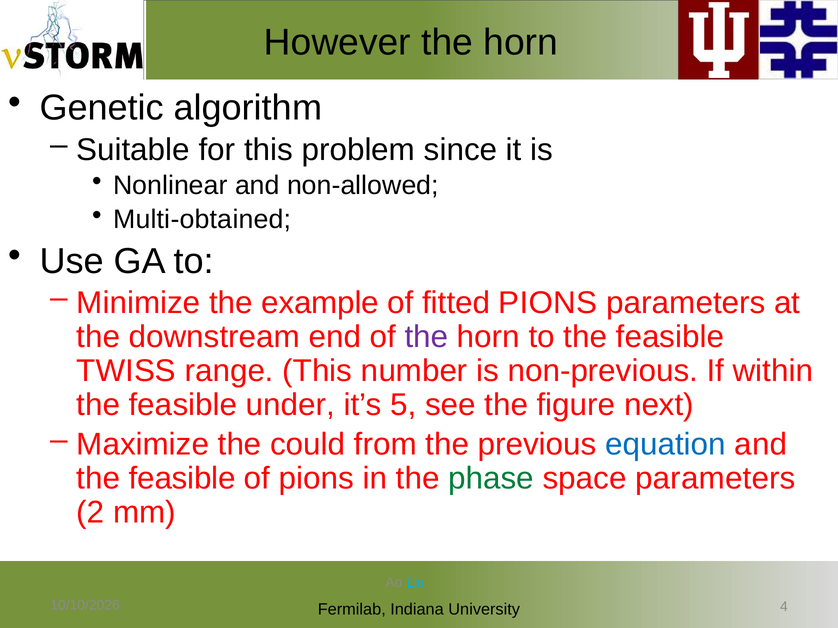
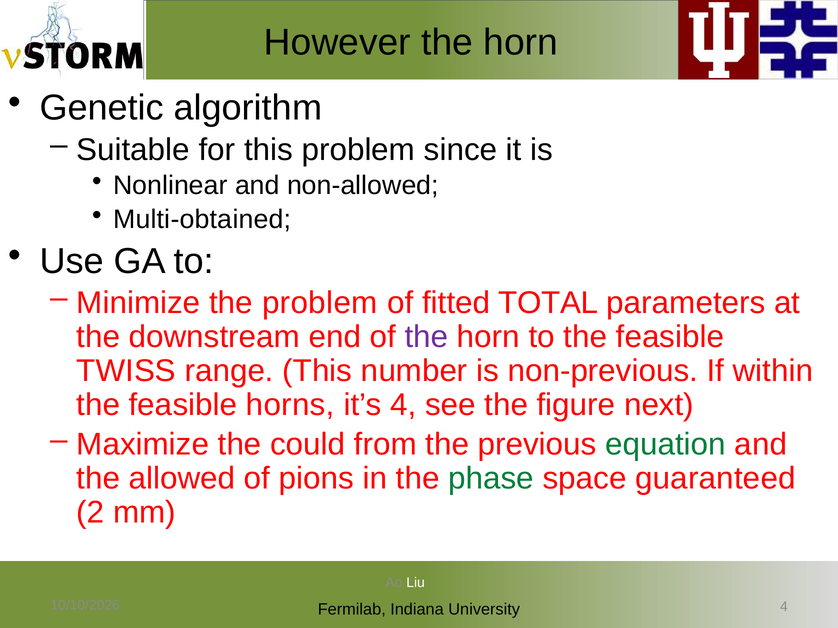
the example: example -> problem (320, 303)
fitted PIONS: PIONS -> TOTAL (548, 303)
under: under -> horns (290, 405)
it’s 5: 5 -> 4 (403, 405)
equation colour: blue -> green (666, 445)
feasible: feasible -> allowed (182, 479)
space parameters: parameters -> guaranteed (715, 479)
Liu colour: light blue -> white (416, 583)
